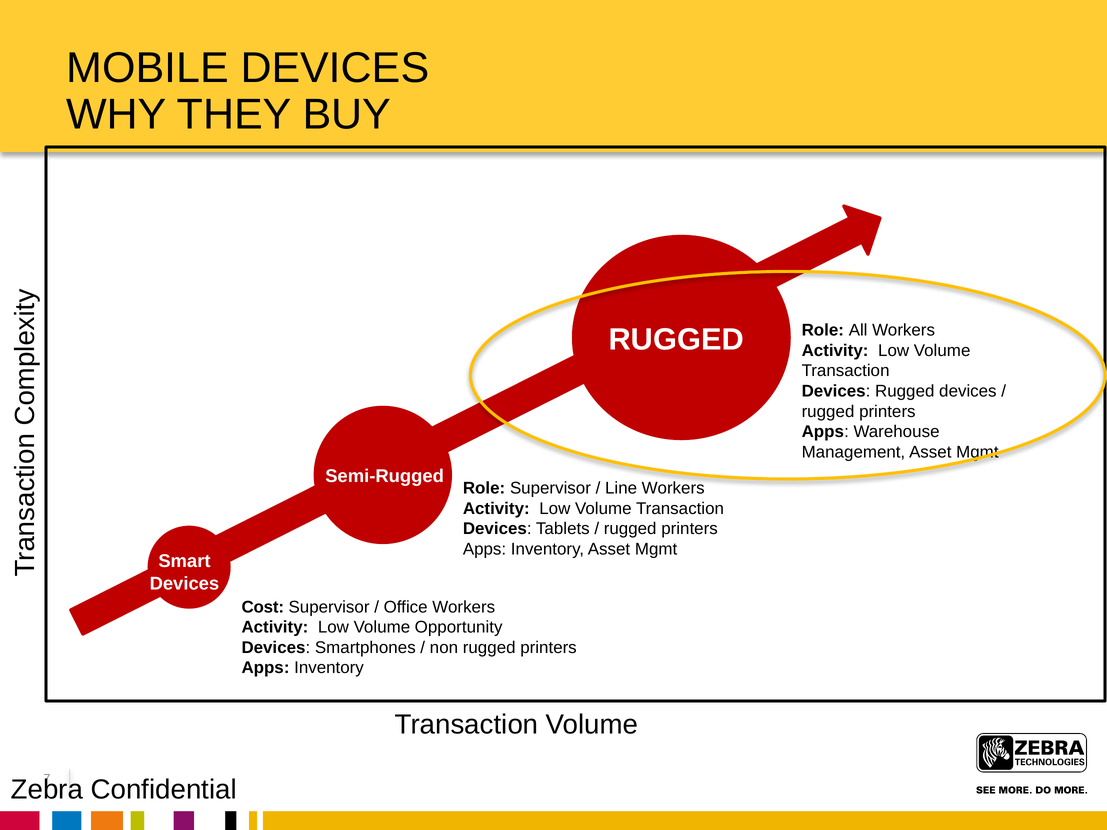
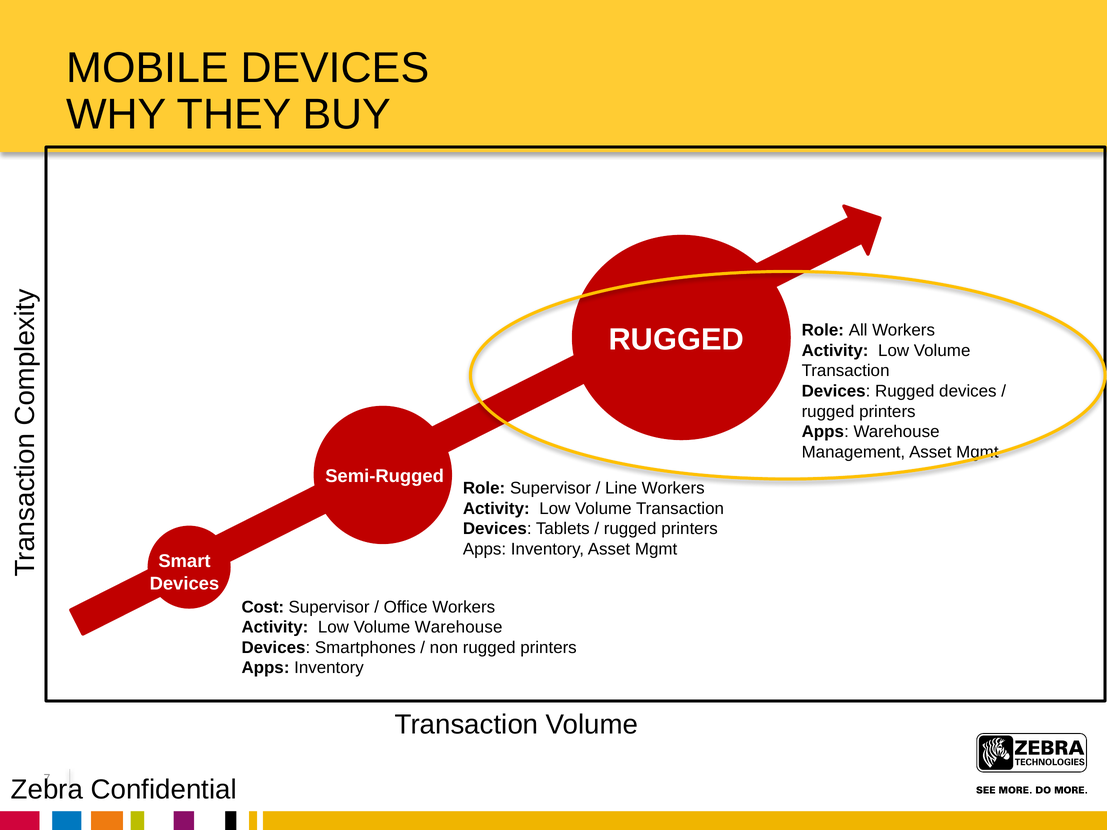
Volume Opportunity: Opportunity -> Warehouse (459, 627)
